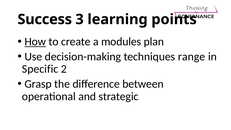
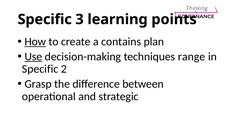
Success: Success -> Specific (45, 19)
modules: modules -> contains (121, 42)
Use underline: none -> present (33, 57)
